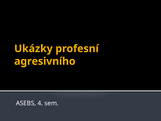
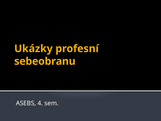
agresivního: agresivního -> sebeobranu (45, 61)
